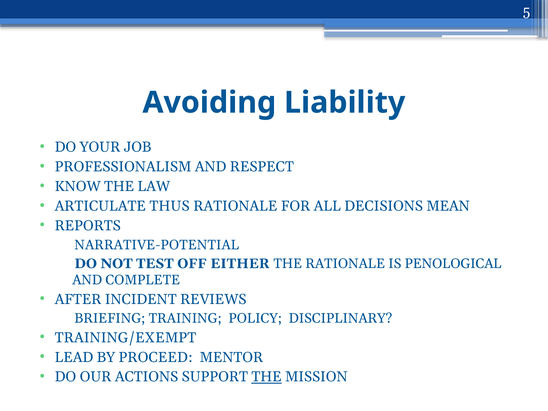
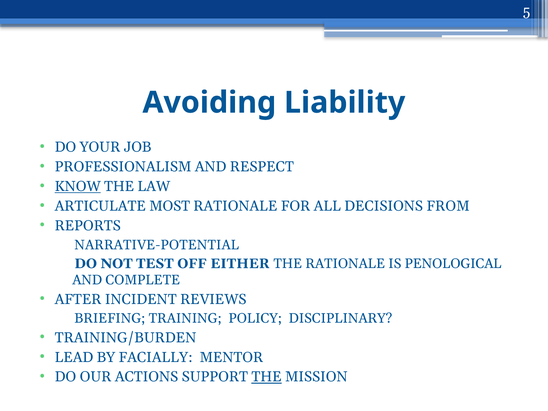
KNOW underline: none -> present (78, 186)
THUS: THUS -> MOST (170, 206)
MEAN: MEAN -> FROM (448, 206)
TRAINING/EXEMPT: TRAINING/EXEMPT -> TRAINING/BURDEN (126, 338)
PROCEED: PROCEED -> FACIALLY (156, 357)
